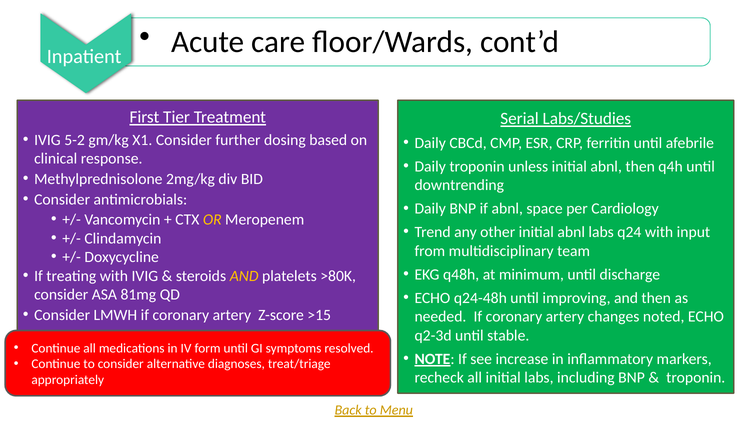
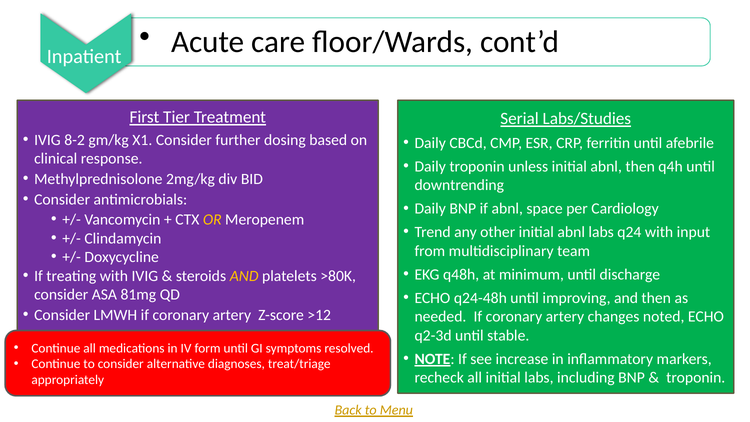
5-2: 5-2 -> 8-2 (75, 140)
>15: >15 -> >12 (319, 315)
